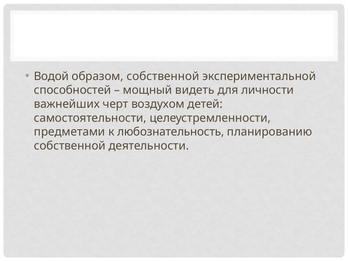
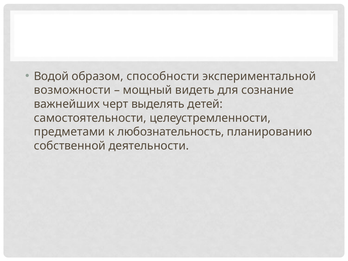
образом собственной: собственной -> способности (163, 76)
способностей: способностей -> возможности (72, 90)
личности: личности -> сознание (268, 90)
воздухом: воздухом -> выделять (158, 104)
